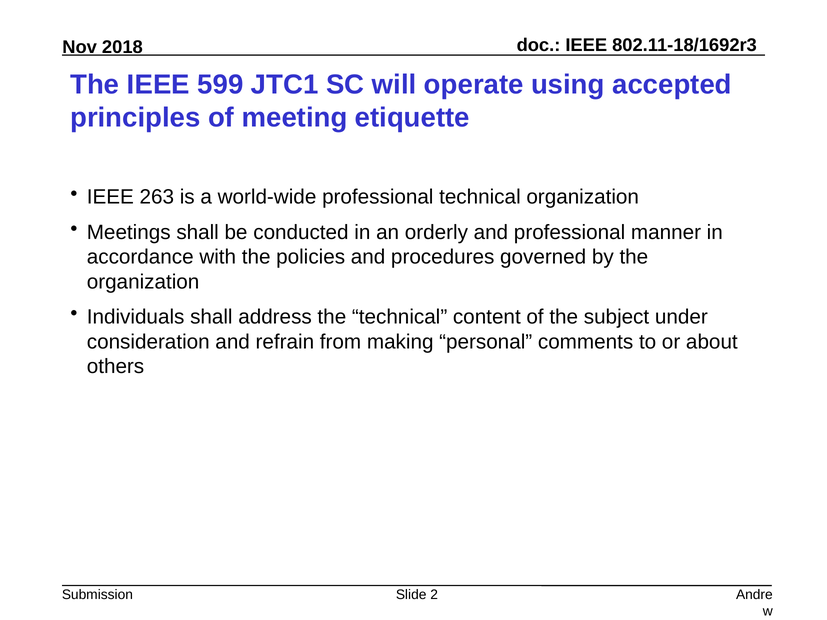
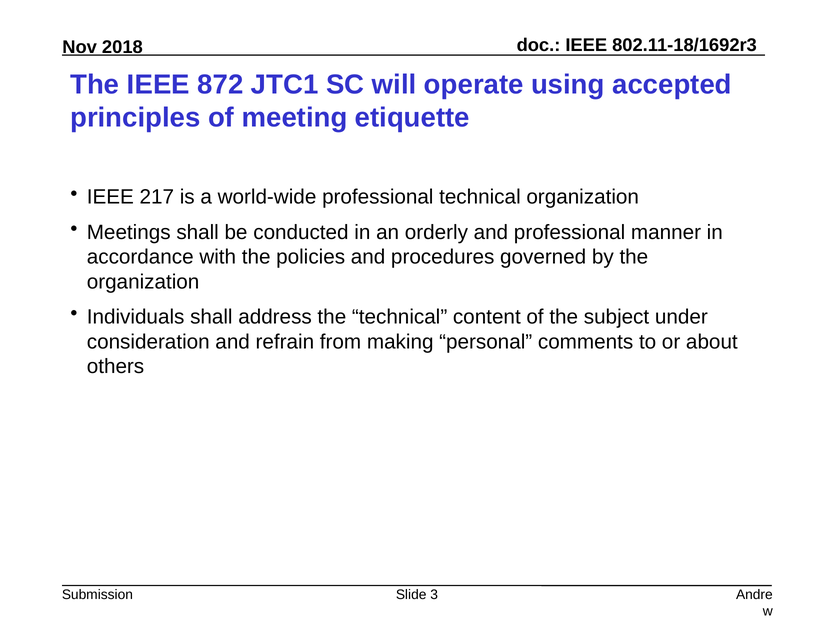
599: 599 -> 872 (220, 85)
263: 263 -> 217 (157, 197)
2: 2 -> 3 (434, 595)
